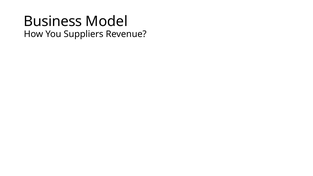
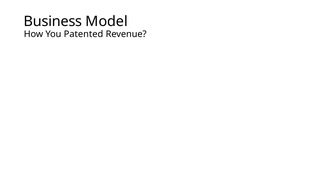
Suppliers: Suppliers -> Patented (83, 34)
